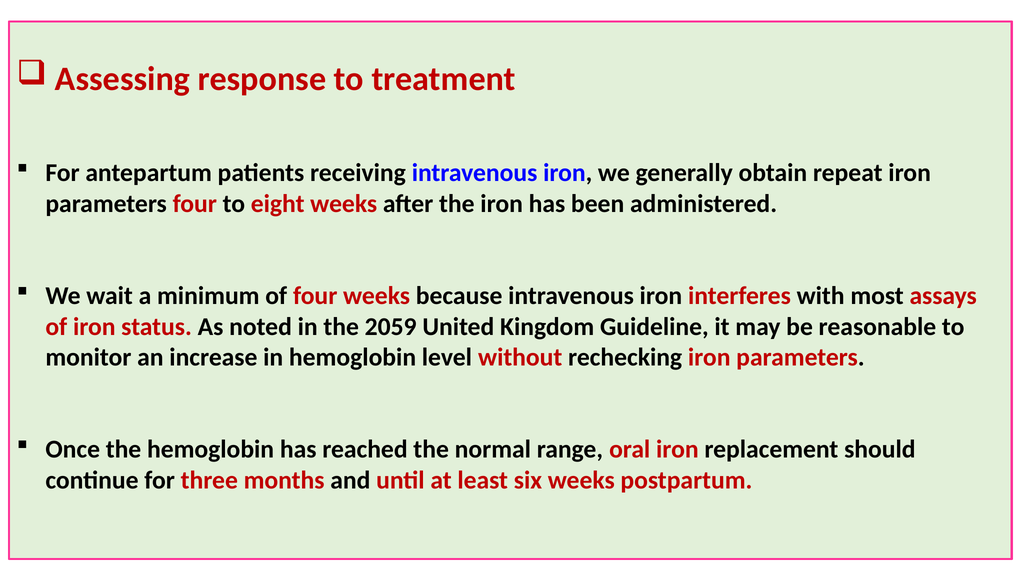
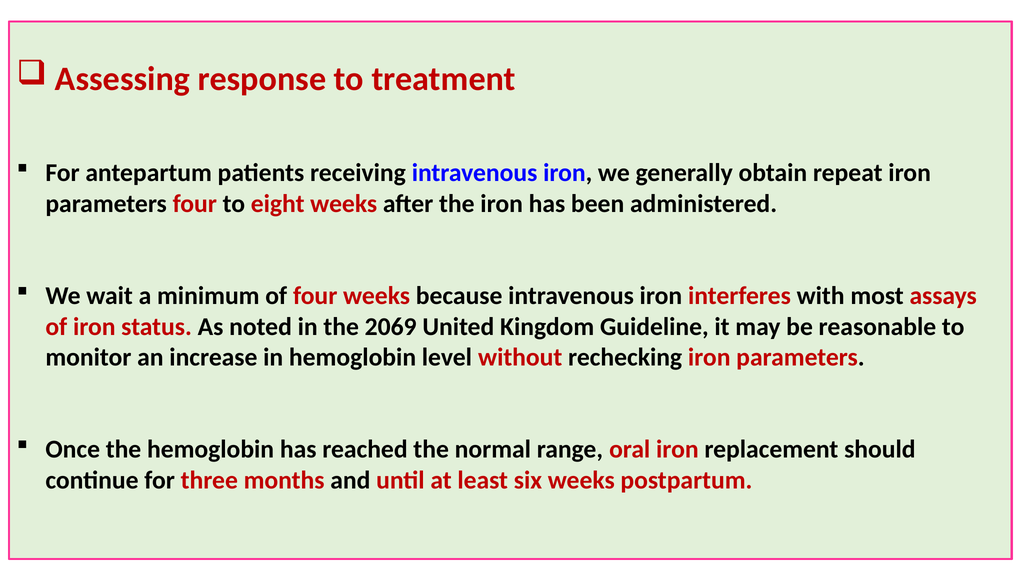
2059: 2059 -> 2069 (391, 327)
